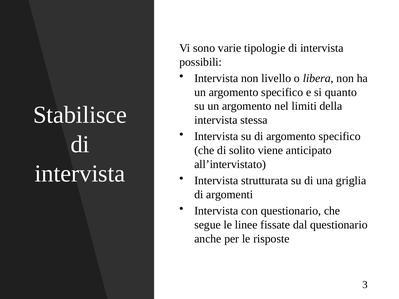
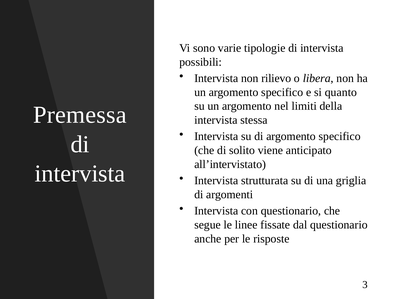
livello: livello -> rilievo (276, 78)
Stabilisce: Stabilisce -> Premessa (80, 115)
